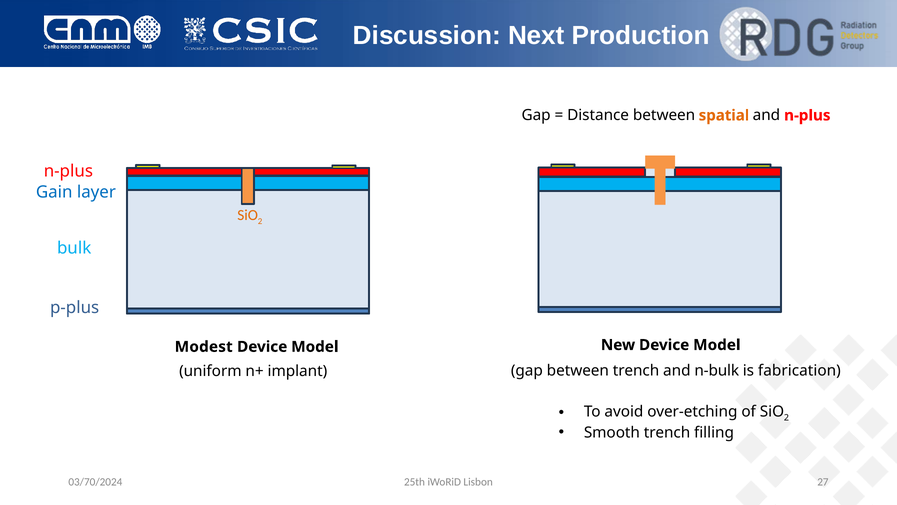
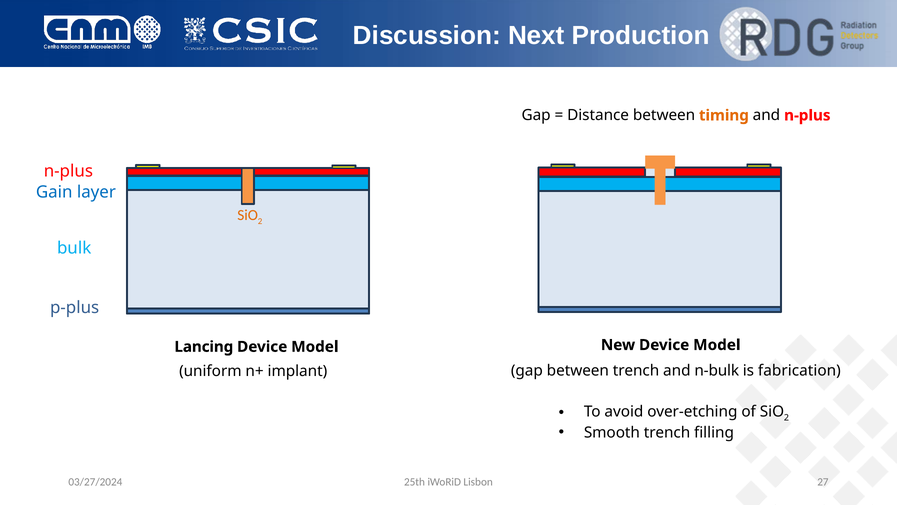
spatial: spatial -> timing (724, 115)
Modest: Modest -> Lancing (204, 346)
03/70/2024: 03/70/2024 -> 03/27/2024 (95, 482)
